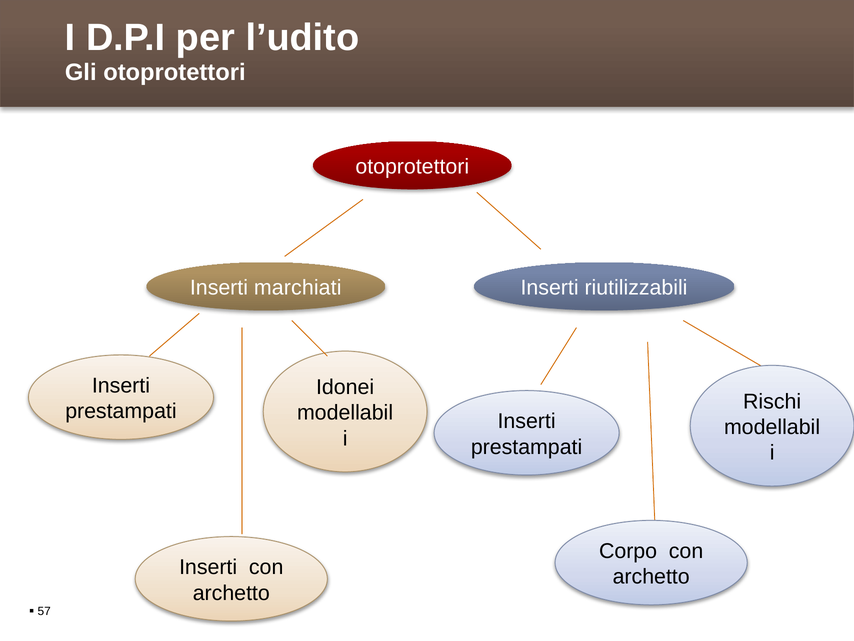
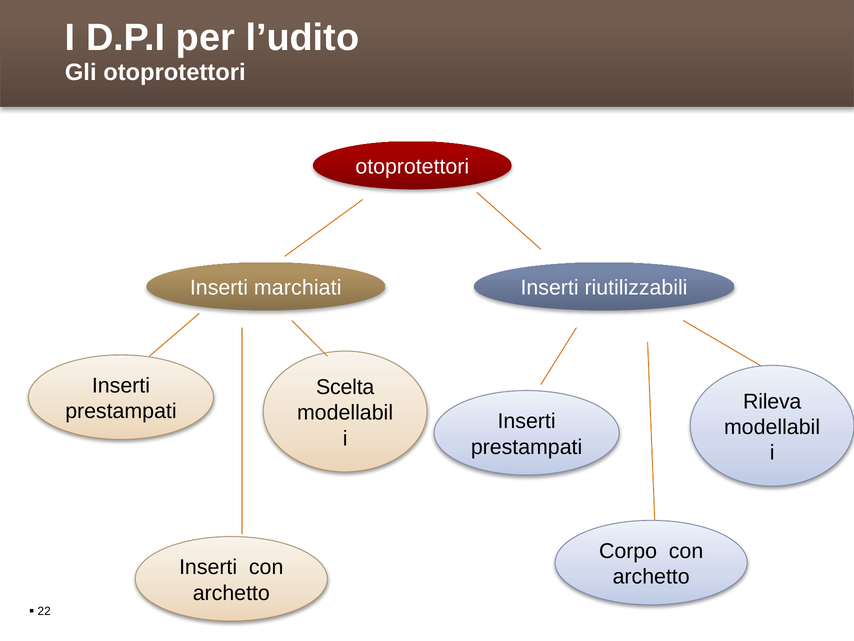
Idonei: Idonei -> Scelta (345, 387)
Rischi: Rischi -> Rileva (772, 401)
57: 57 -> 22 (44, 611)
